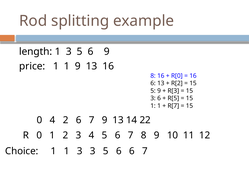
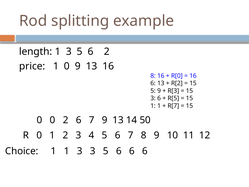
6 9: 9 -> 2 (107, 52)
price 1 1: 1 -> 0 (67, 66)
0 4: 4 -> 0 (53, 120)
22: 22 -> 50 (145, 120)
6 6 7: 7 -> 6 (145, 151)
